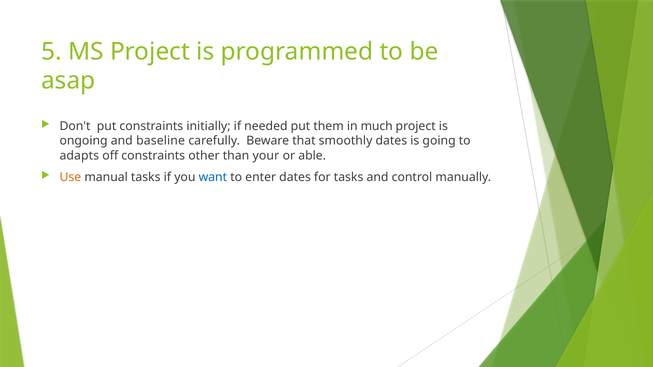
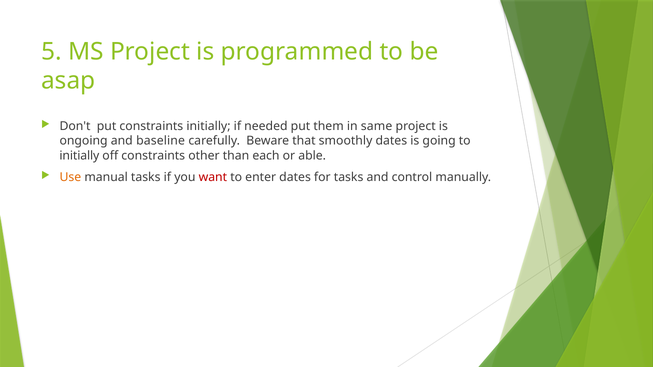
much: much -> same (377, 126)
adapts: adapts -> initially (79, 156)
your: your -> each (266, 156)
want colour: blue -> red (213, 177)
